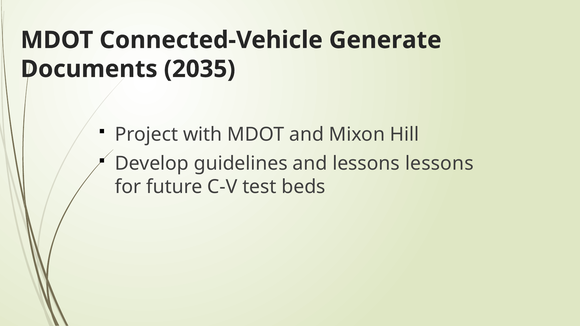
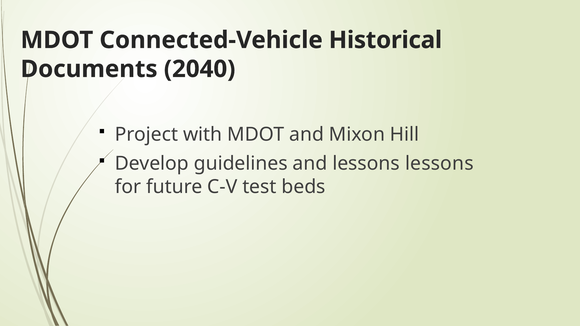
Generate: Generate -> Historical (385, 40)
2035: 2035 -> 2040 (200, 69)
